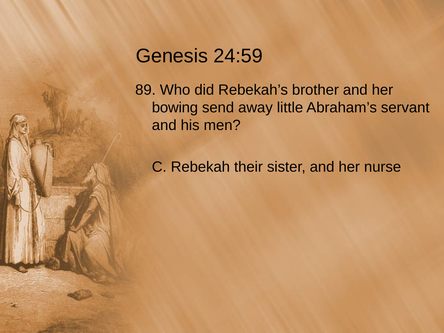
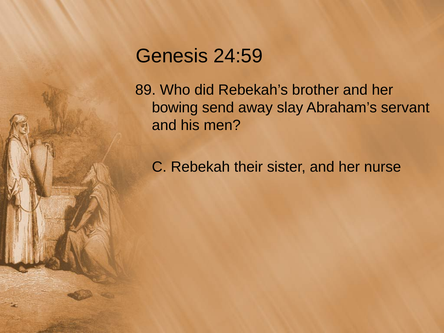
little: little -> slay (290, 108)
